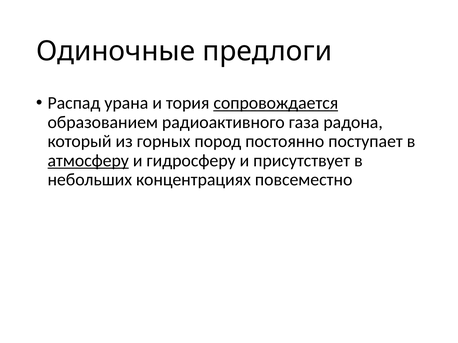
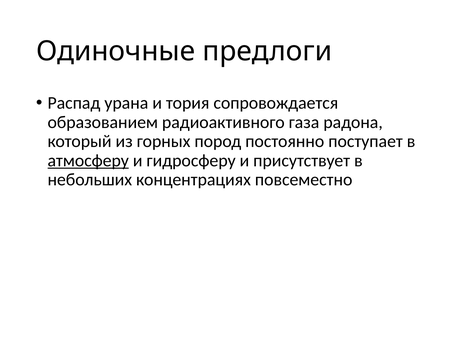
сопровождается underline: present -> none (276, 103)
